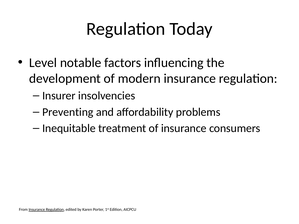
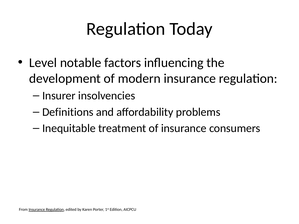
Preventing: Preventing -> Definitions (68, 112)
